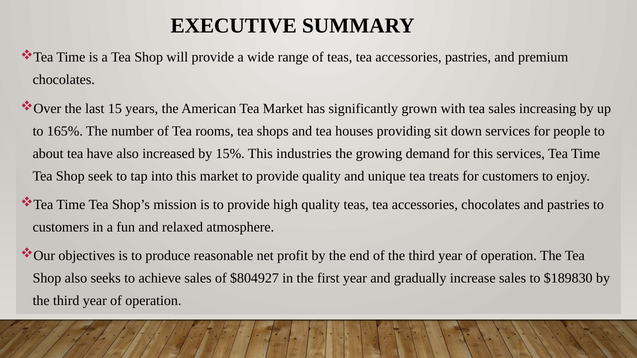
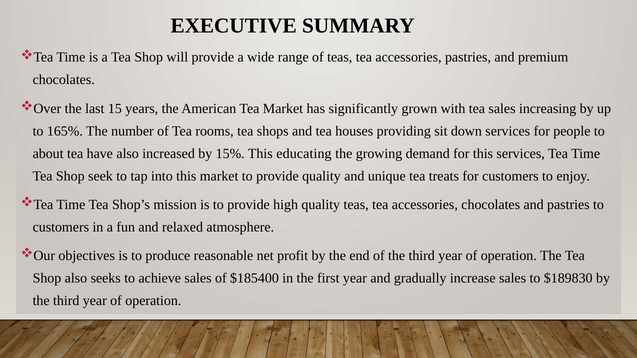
industries: industries -> educating (304, 154)
$804927: $804927 -> $185400 (254, 278)
